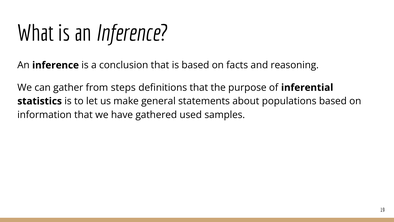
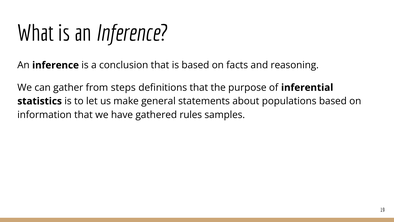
used: used -> rules (191, 115)
